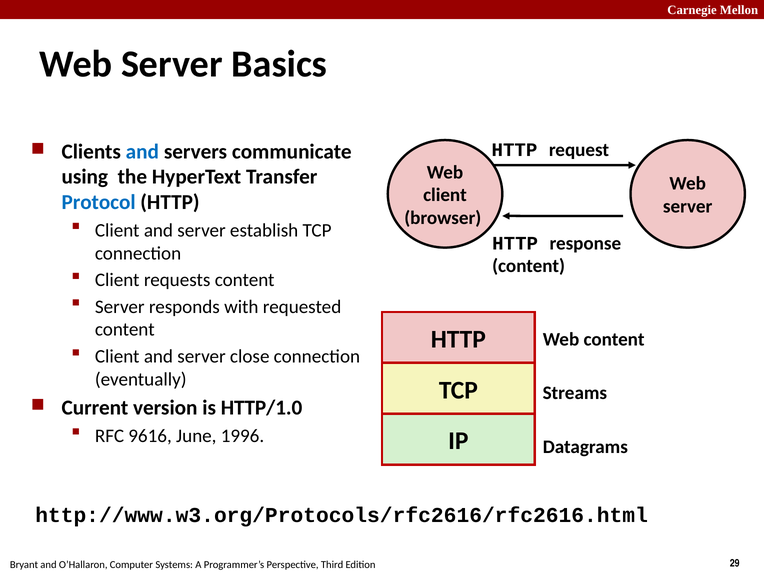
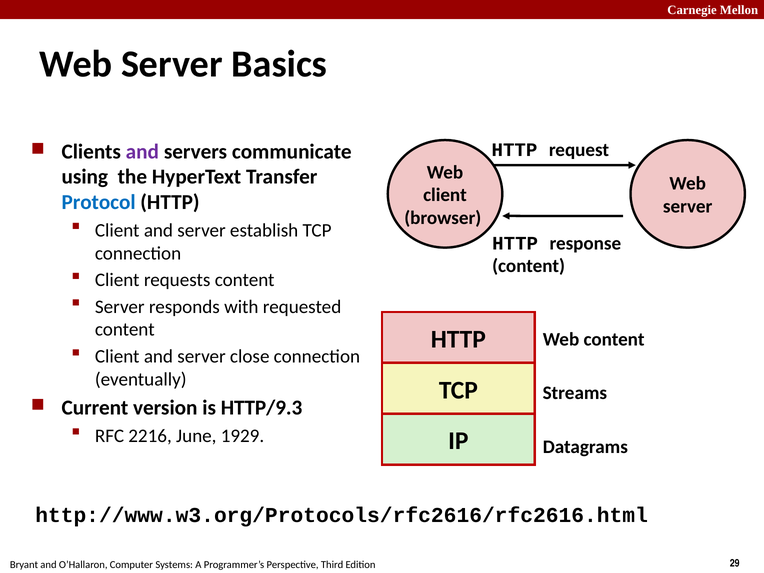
and colour: blue -> purple (142, 152)
HTTP/1.0: HTTP/1.0 -> HTTP/9.3 (262, 408)
9616: 9616 -> 2216 (150, 436)
1996: 1996 -> 1929 (242, 436)
